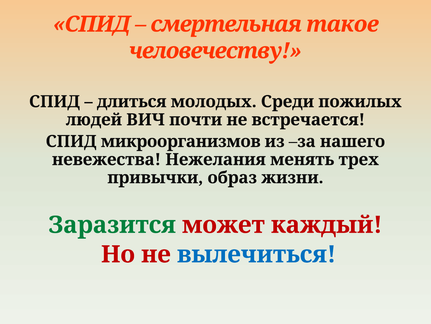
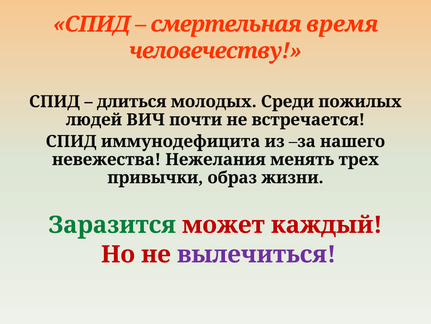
такое: такое -> время (342, 24)
микроорганизмов: микроорганизмов -> иммунодефицита (181, 141)
вылечиться colour: blue -> purple (257, 254)
